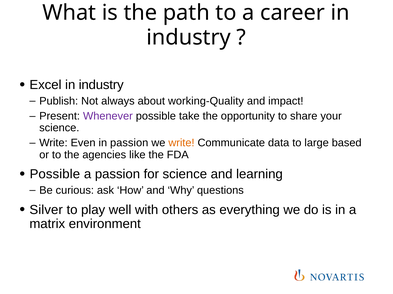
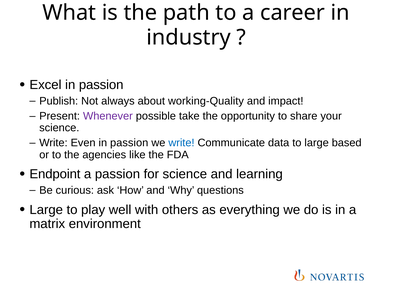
Excel in industry: industry -> passion (101, 85)
write colour: orange -> blue (181, 143)
Possible: Possible -> Endpoint (55, 175)
Silver: Silver -> Large (46, 210)
